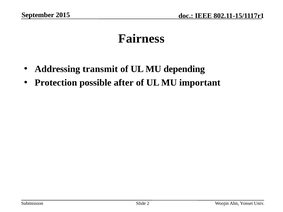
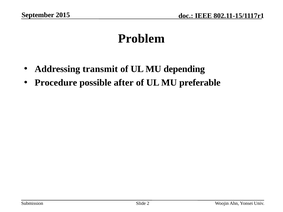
Fairness: Fairness -> Problem (141, 39)
Protection: Protection -> Procedure (56, 83)
important: important -> preferable (200, 83)
